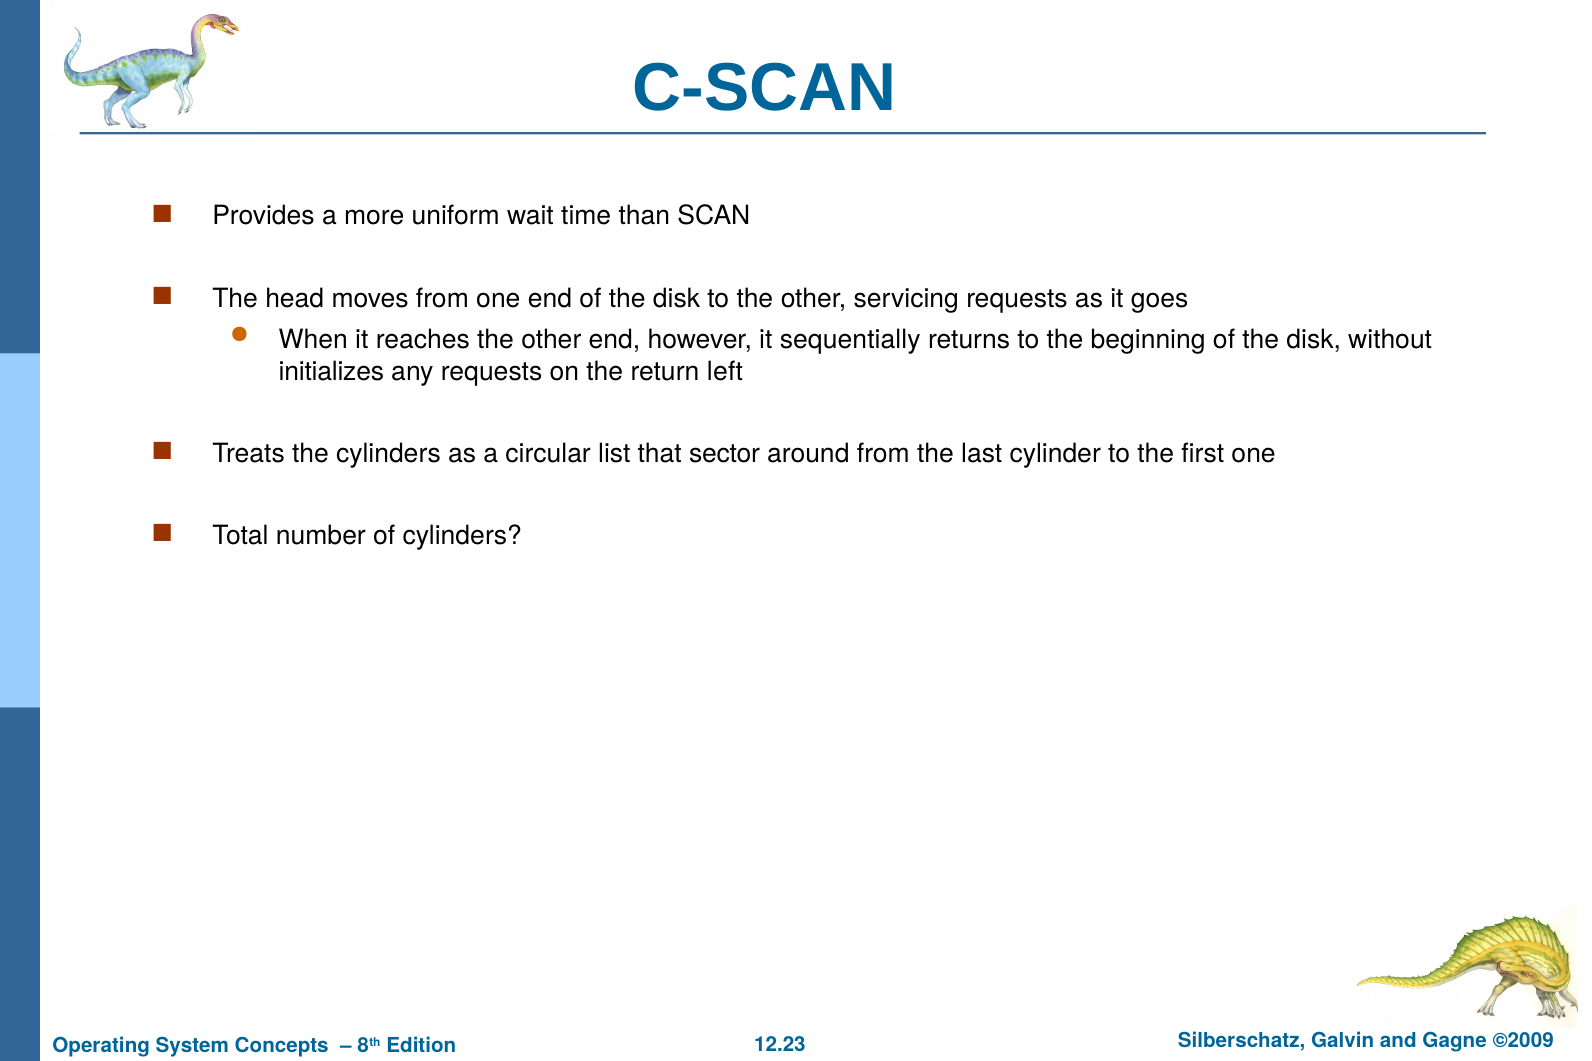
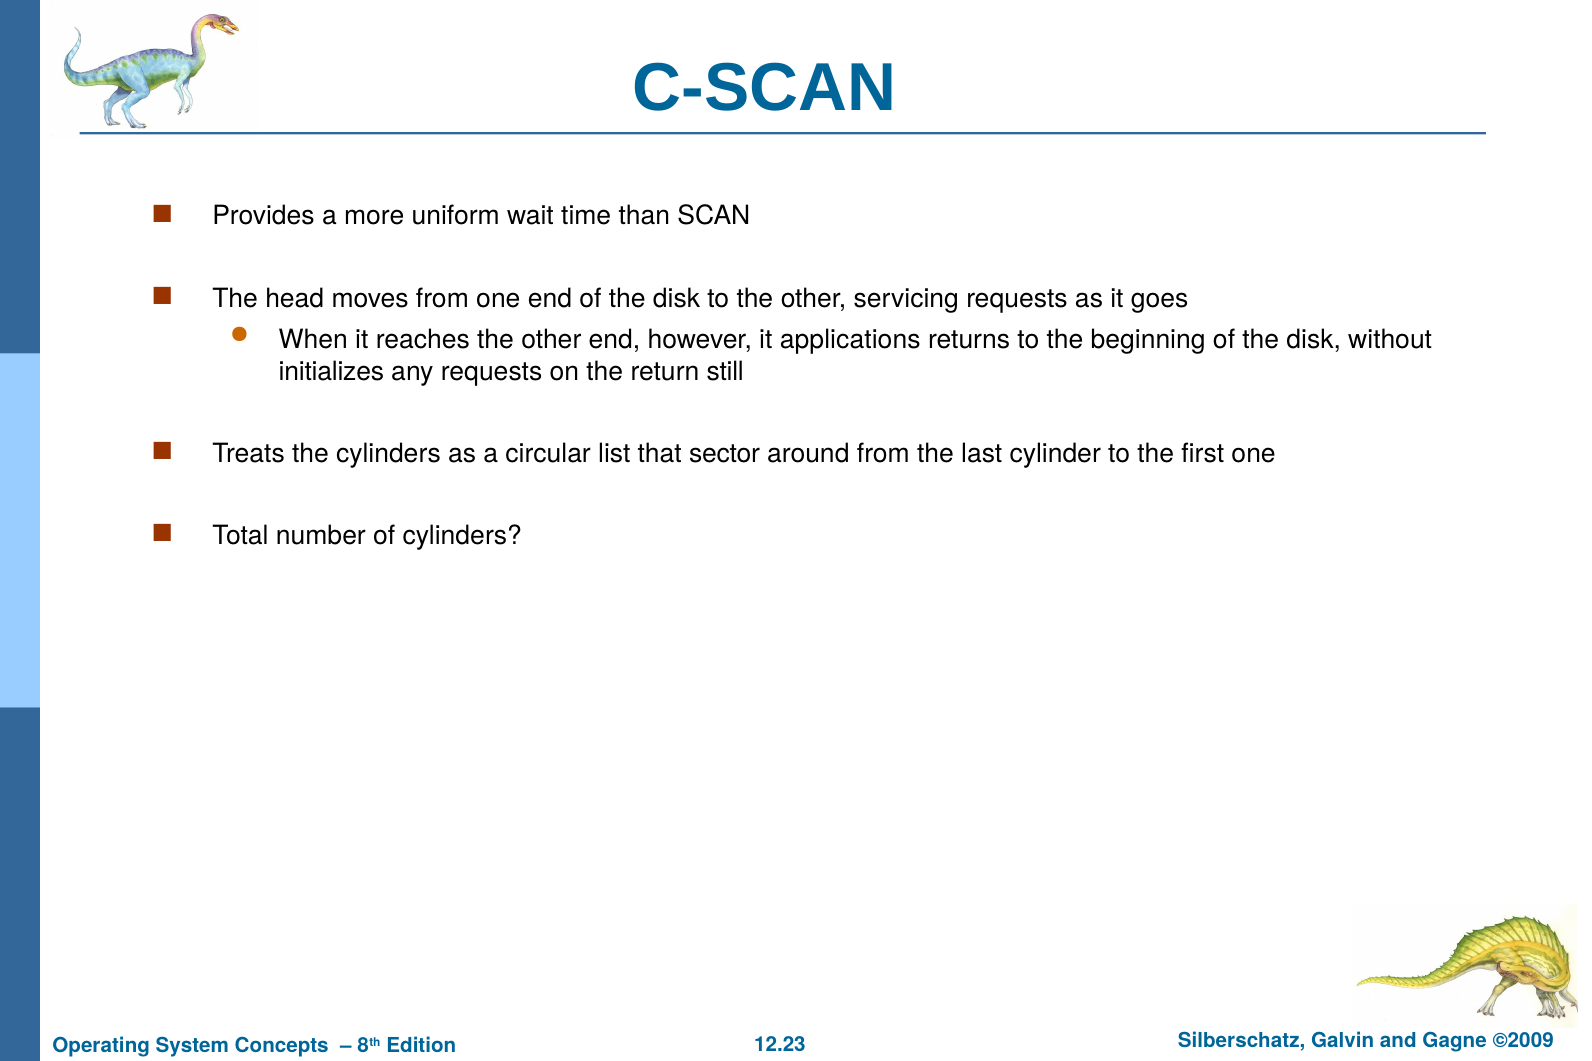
sequentially: sequentially -> applications (850, 340)
left: left -> still (725, 371)
